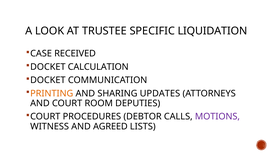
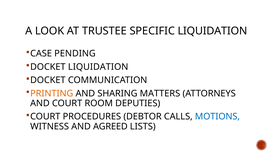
RECEIVED: RECEIVED -> PENDING (75, 54)
DOCKET CALCULATION: CALCULATION -> LIQUIDATION (98, 67)
UPDATES: UPDATES -> MATTERS (160, 93)
MOTIONS colour: purple -> blue (217, 117)
